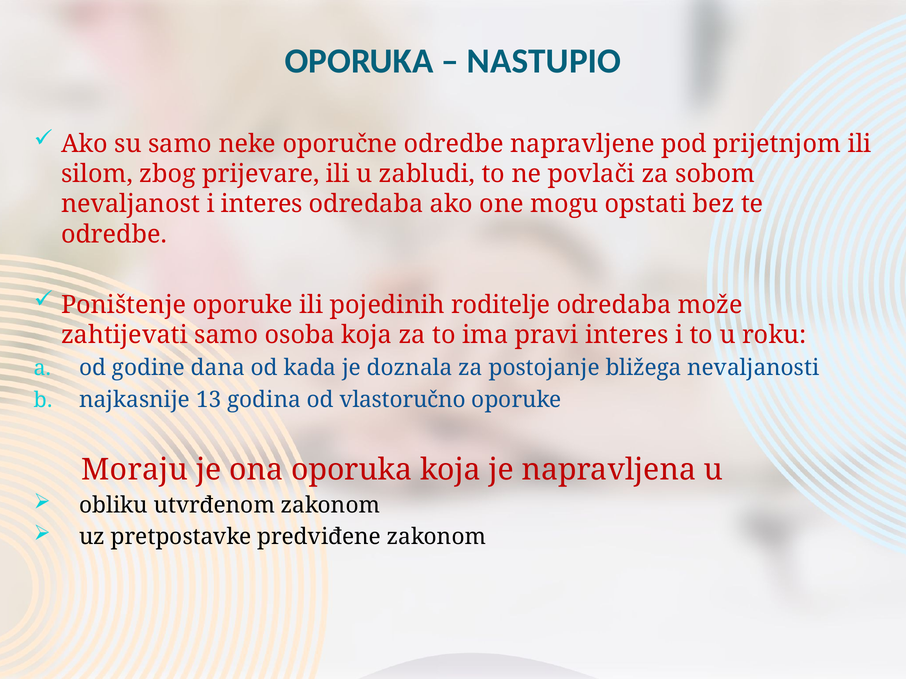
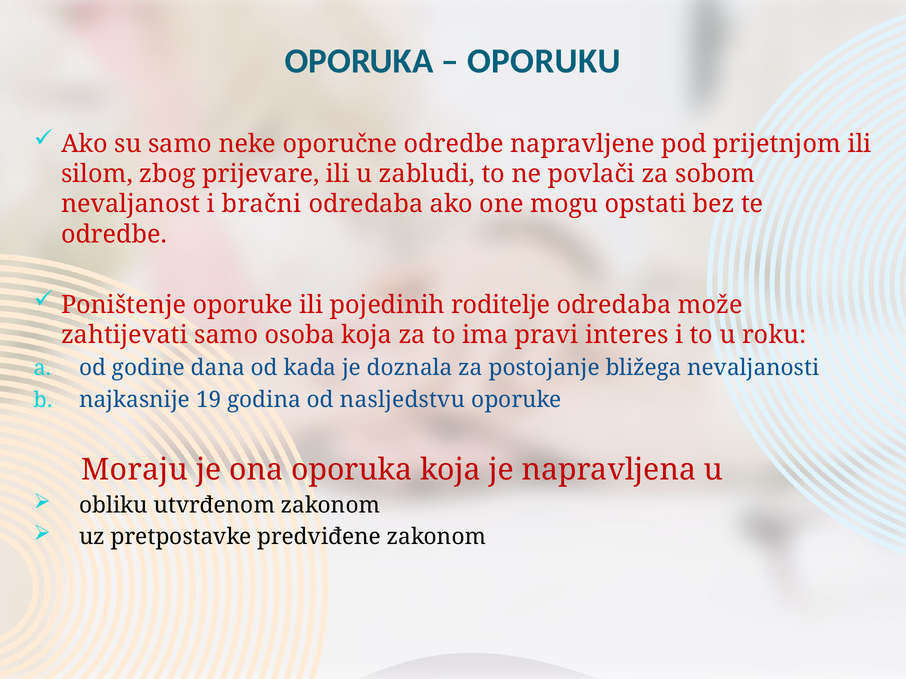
NASTUPIO: NASTUPIO -> OPORUKU (544, 61)
i interes: interes -> bračni (262, 204)
13: 13 -> 19 (209, 400)
vlastoručno: vlastoručno -> nasljedstvu (403, 400)
